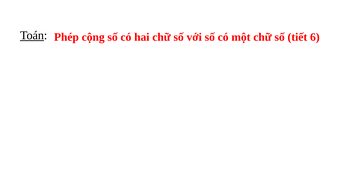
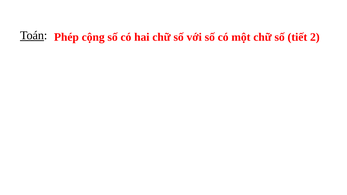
6: 6 -> 2 (315, 37)
